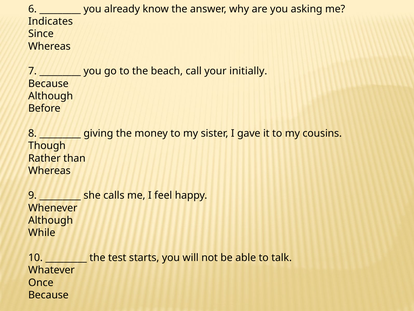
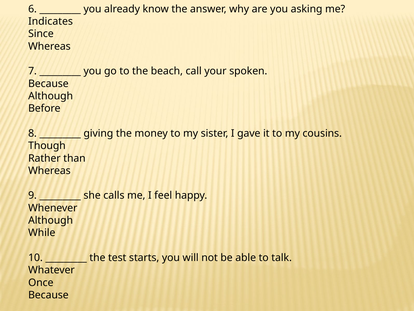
initially: initially -> spoken (248, 71)
